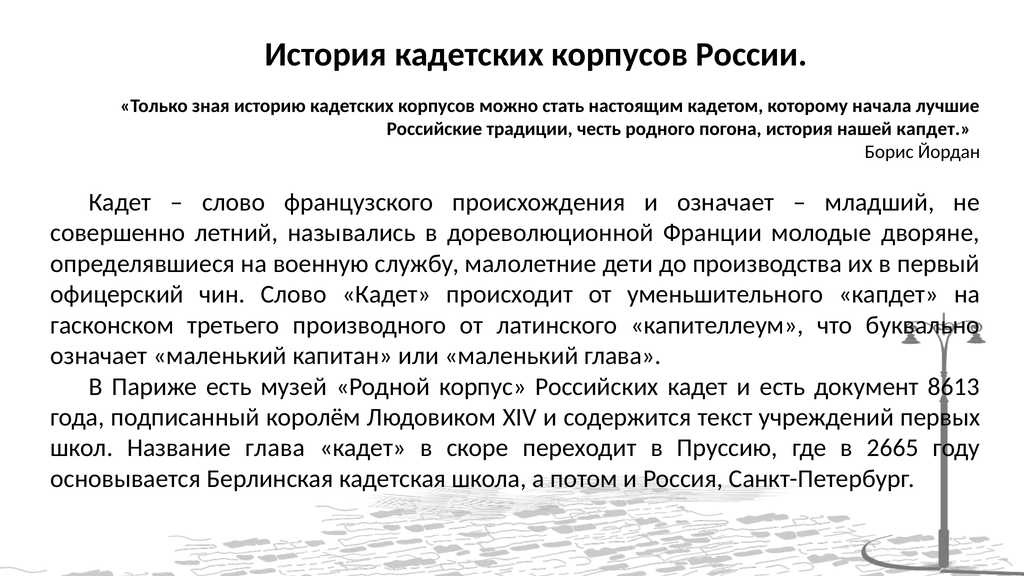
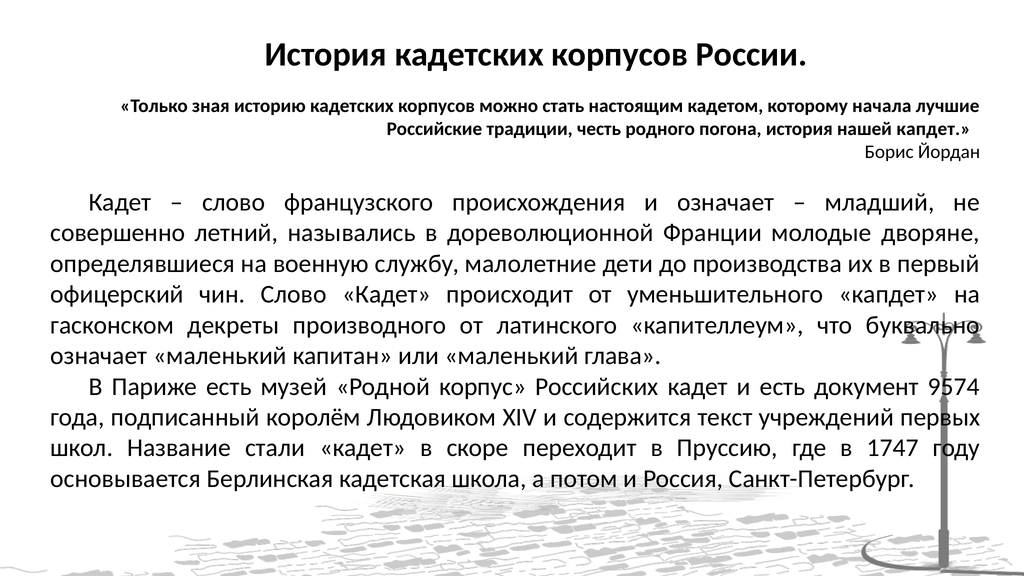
третьего: третьего -> декреты (233, 325)
8613: 8613 -> 9574 (954, 387)
Название глава: глава -> стали (275, 448)
2665: 2665 -> 1747 (893, 448)
